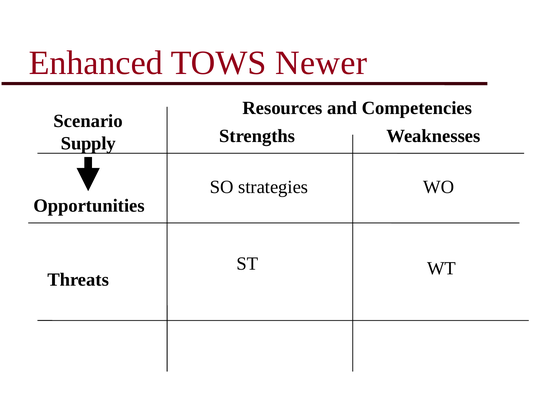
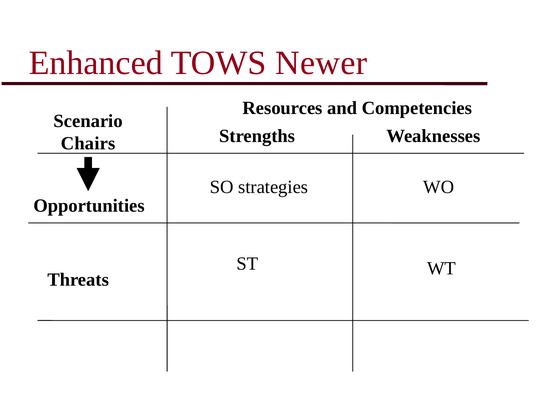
Supply: Supply -> Chairs (88, 143)
